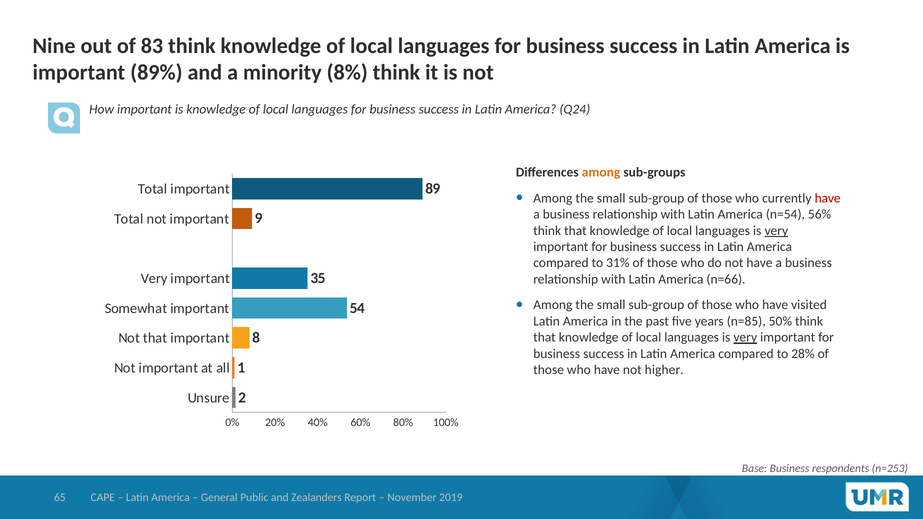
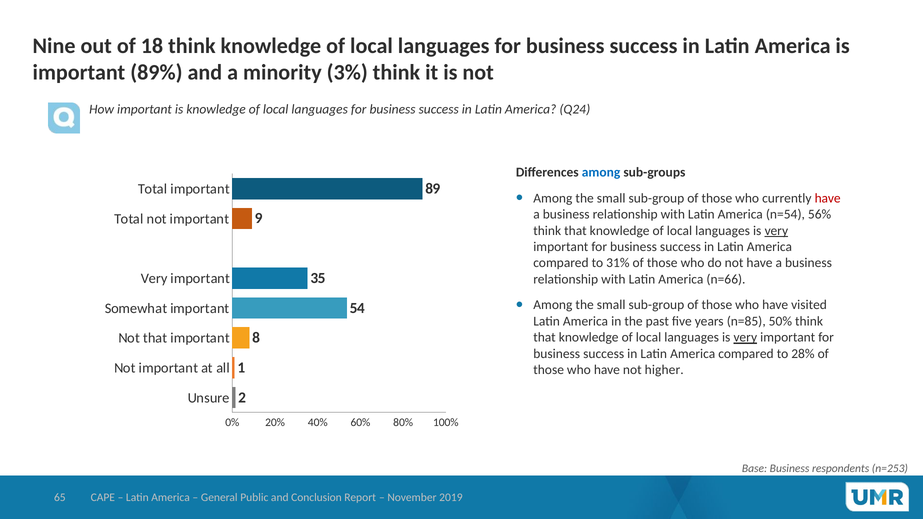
83: 83 -> 18 (152, 46)
8%: 8% -> 3% (347, 72)
among colour: orange -> blue (601, 173)
Zealanders: Zealanders -> Conclusion (317, 498)
